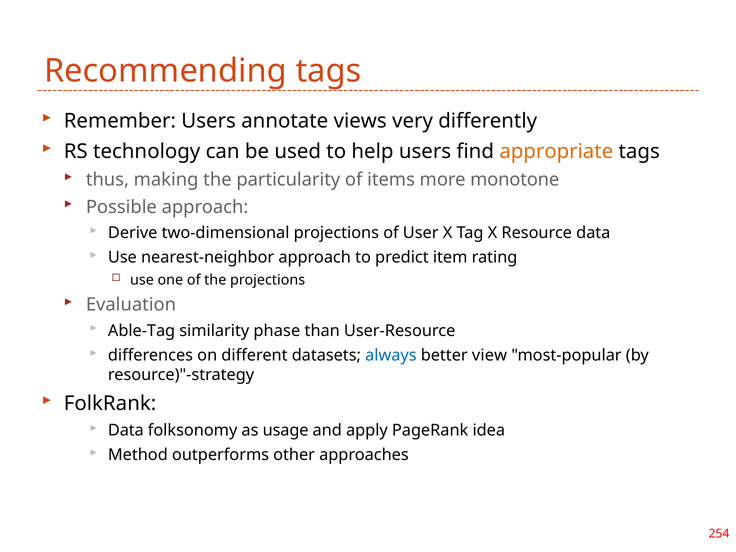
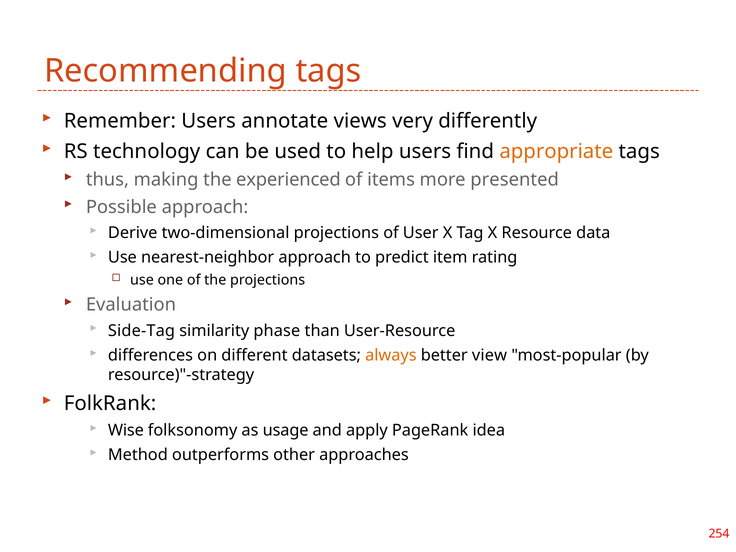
particularity: particularity -> experienced (288, 180)
monotone: monotone -> presented (515, 180)
Able-Tag: Able-Tag -> Side-Tag (141, 331)
always colour: blue -> orange (391, 355)
Data: Data -> Wise (126, 430)
